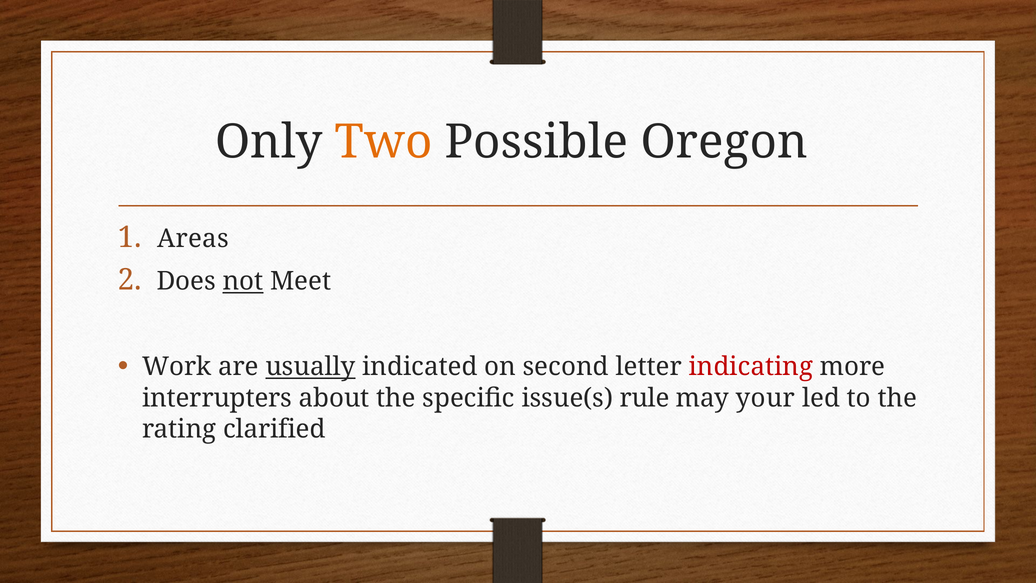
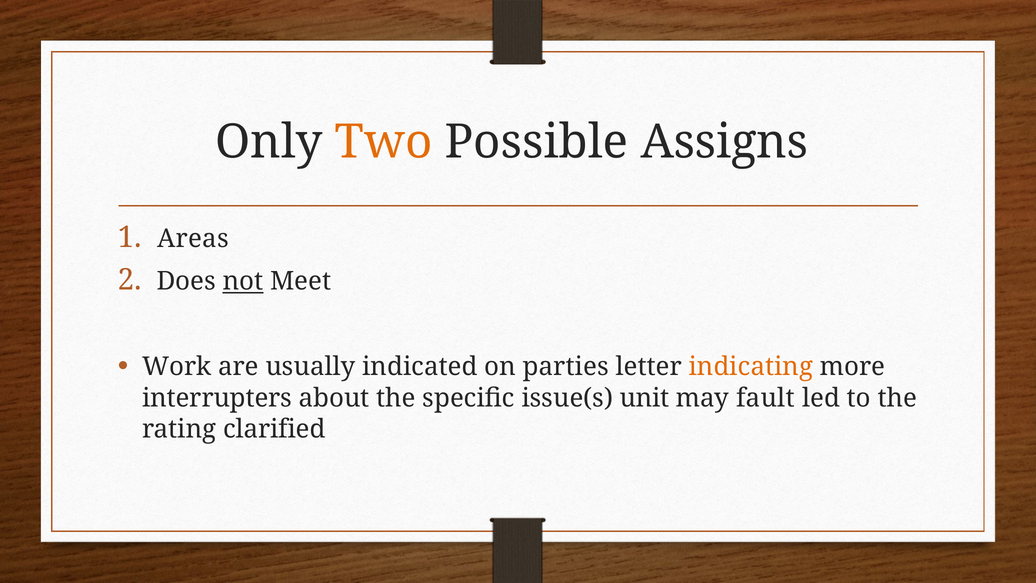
Oregon: Oregon -> Assigns (724, 142)
usually underline: present -> none (310, 367)
second: second -> parties (566, 367)
indicating colour: red -> orange (751, 367)
rule: rule -> unit (645, 398)
your: your -> fault (766, 398)
